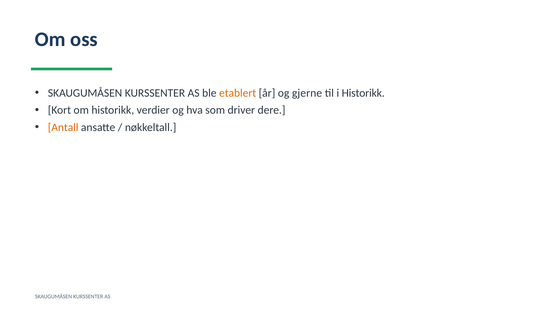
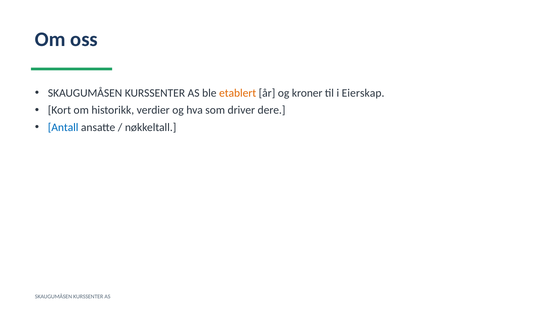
gjerne: gjerne -> kroner (307, 93)
i Historikk: Historikk -> Eierskap (363, 93)
Antall colour: orange -> blue (63, 128)
